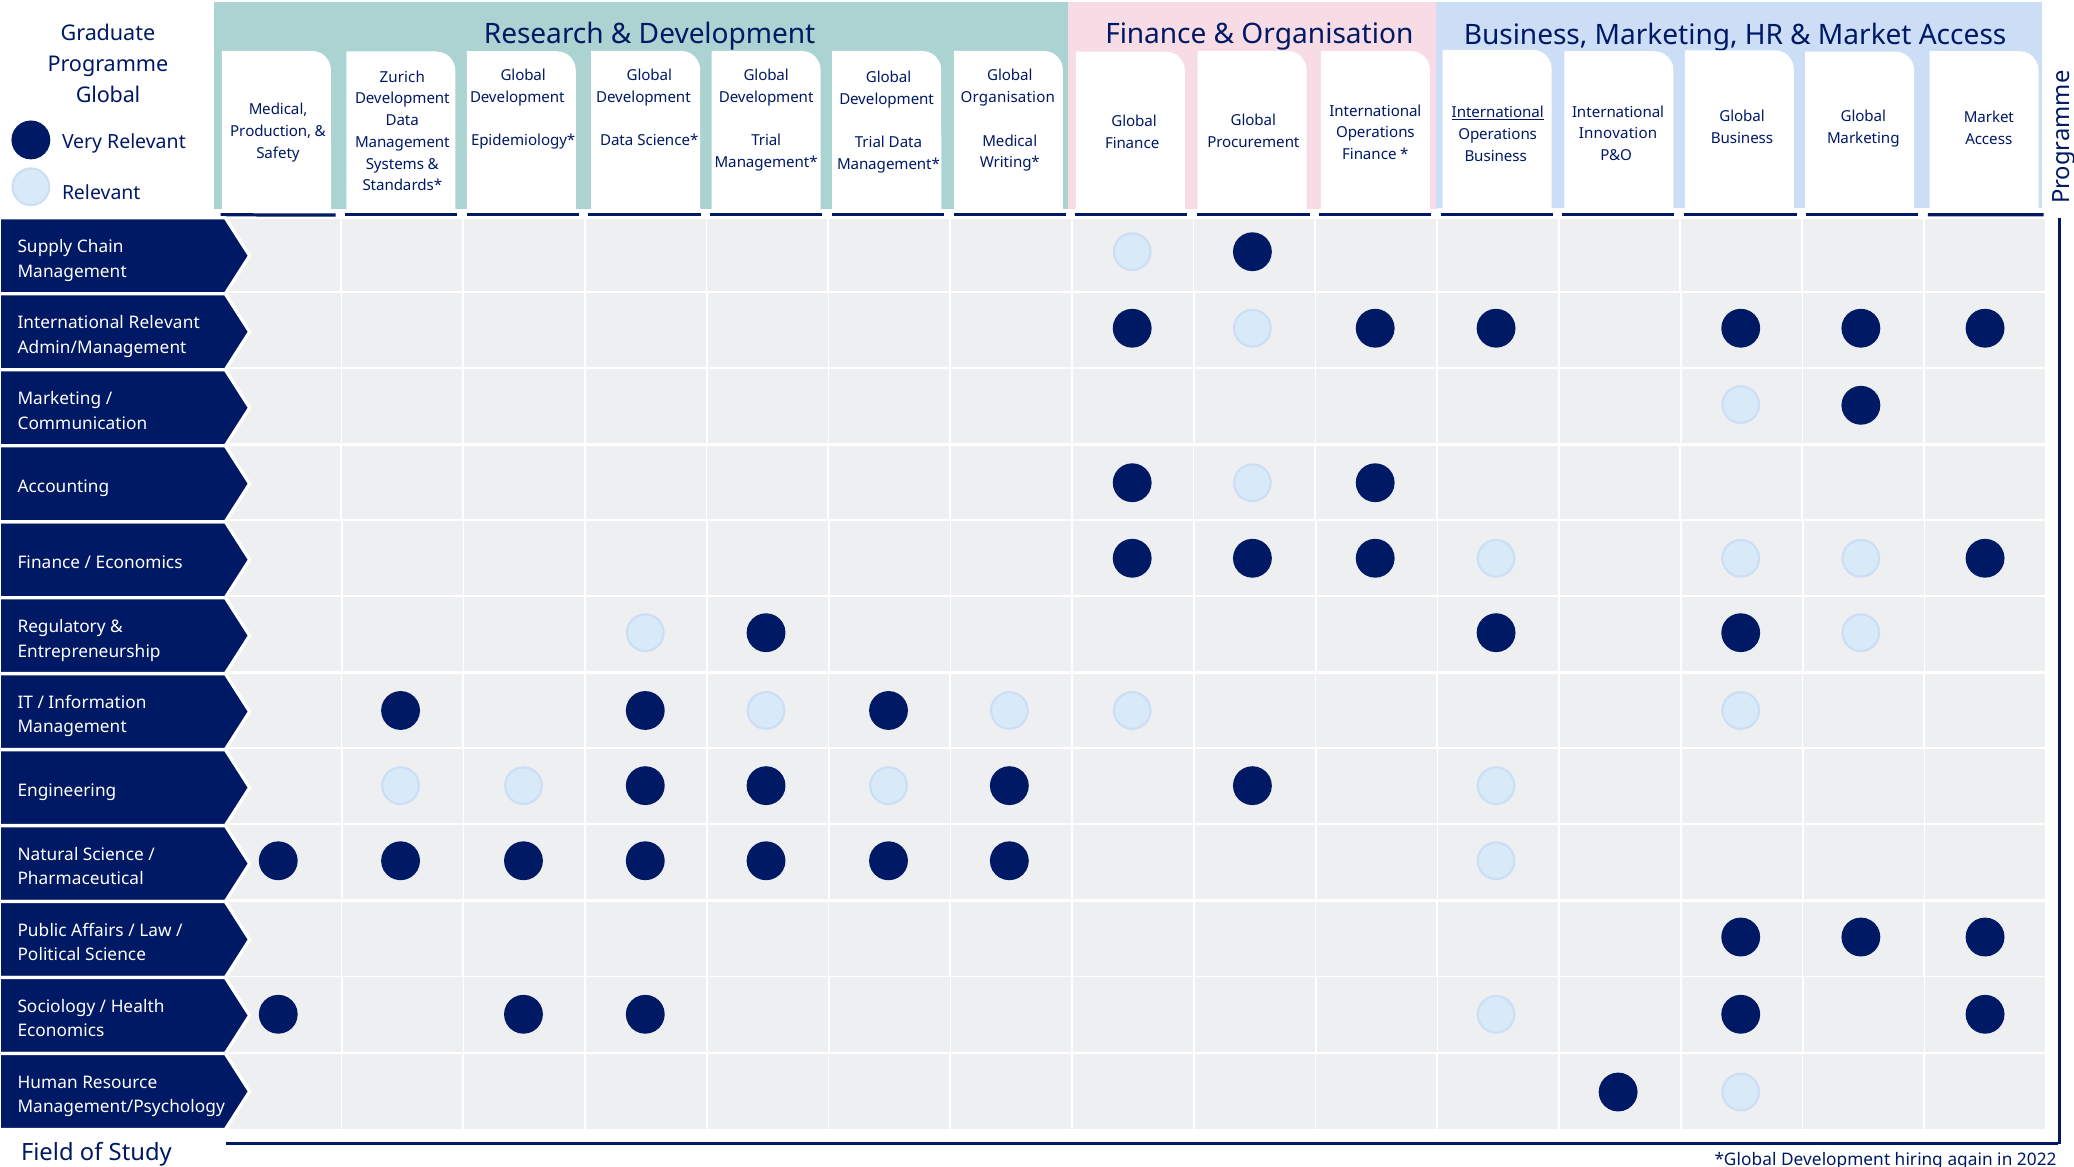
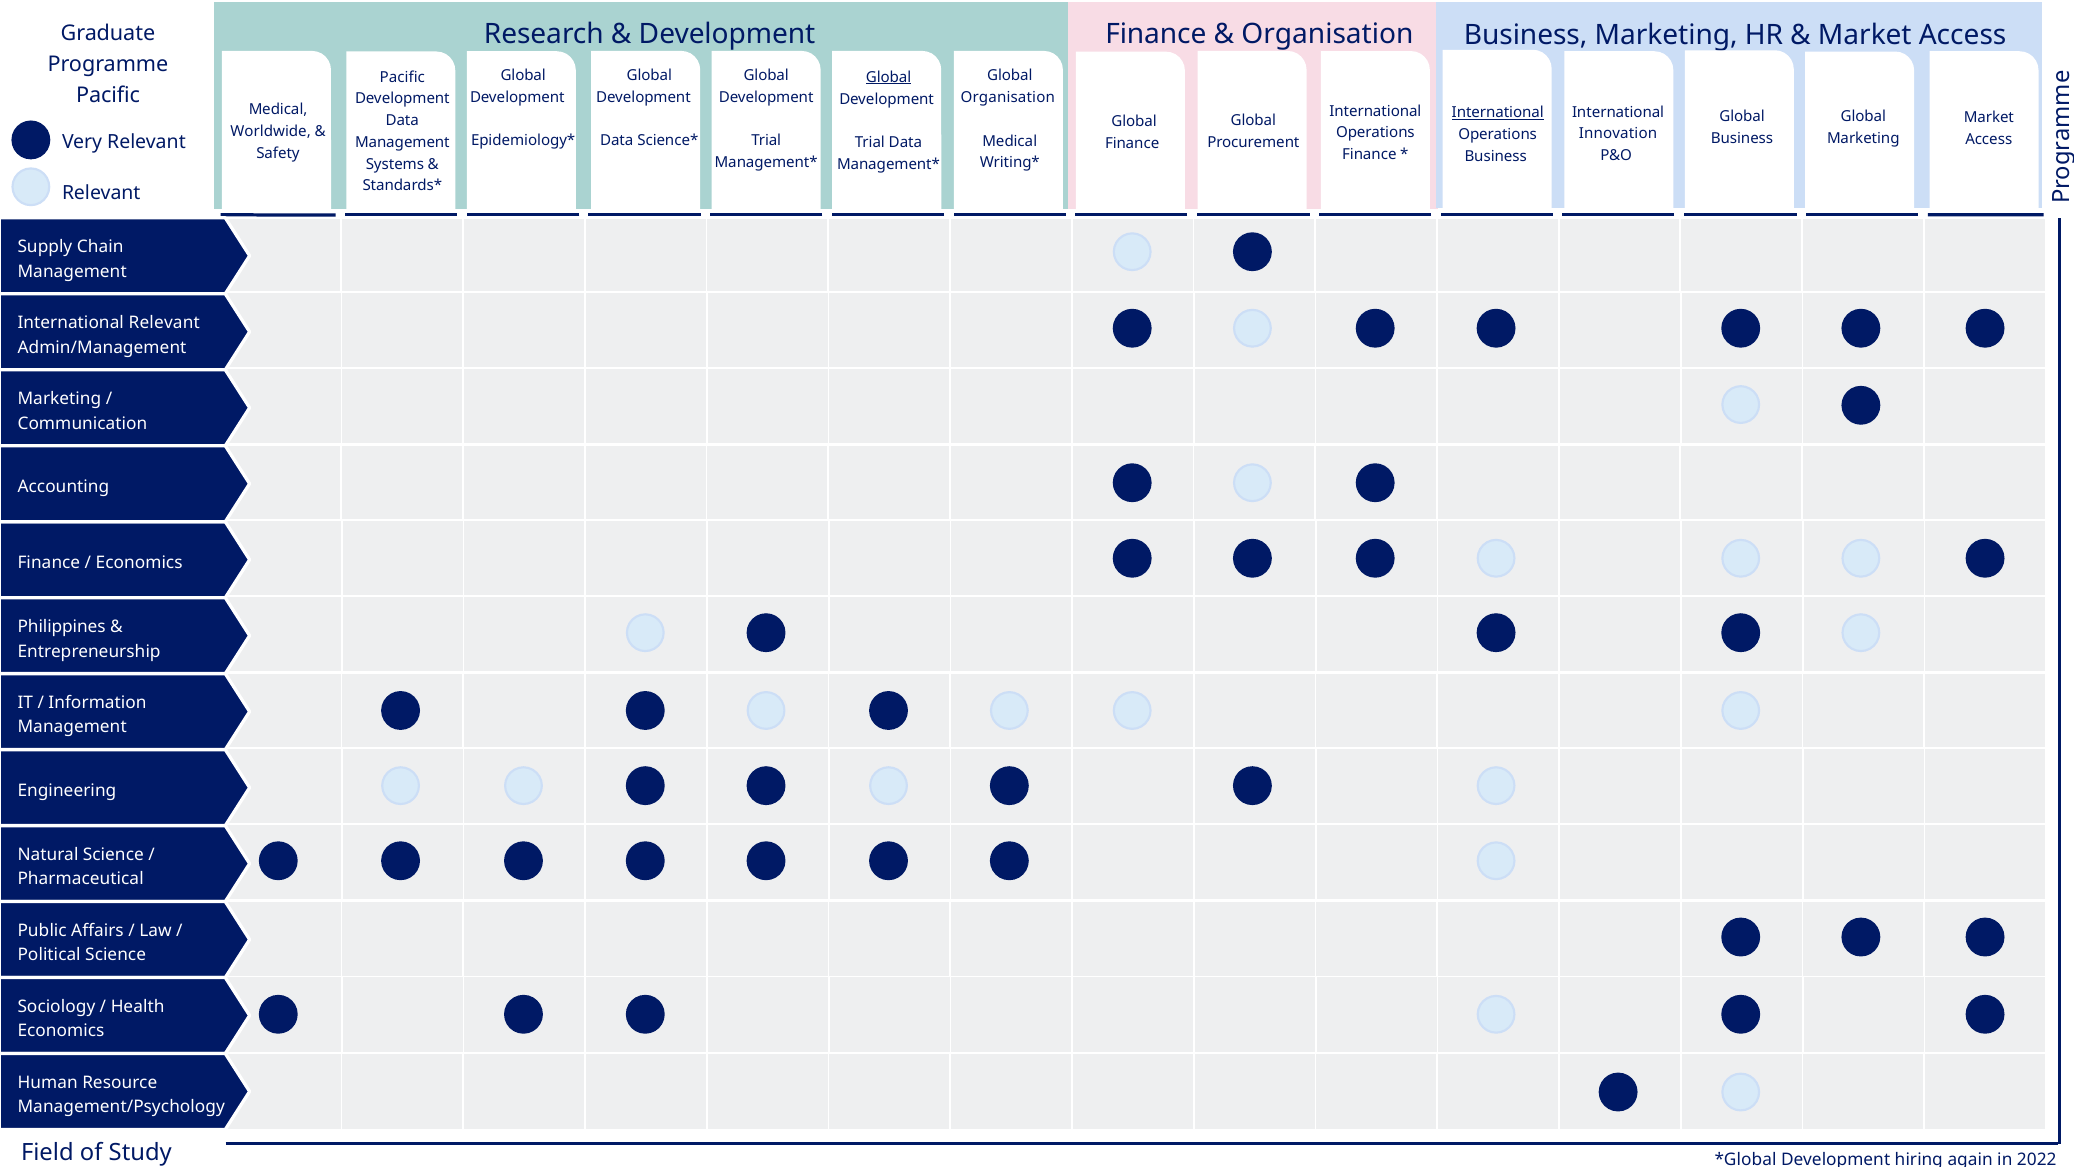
Zurich: Zurich -> Pacific (402, 77)
Global underline: none -> present (889, 77)
Global: Global -> Pacific (108, 95)
Production: Production -> Worldwide (271, 131)
Regulatory: Regulatory -> Philippines (62, 626)
